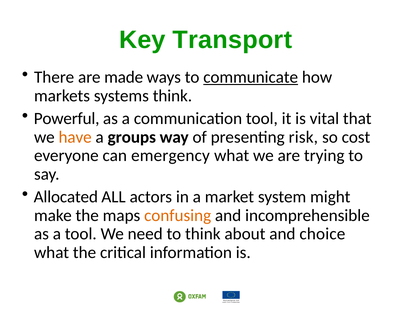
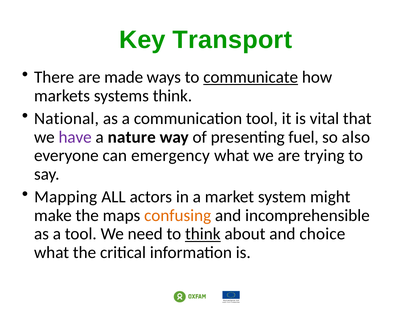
Powerful: Powerful -> National (66, 119)
have colour: orange -> purple (75, 137)
groups: groups -> nature (132, 137)
risk: risk -> fuel (303, 137)
cost: cost -> also (356, 137)
Allocated: Allocated -> Mapping (66, 197)
think underline: none -> present (203, 234)
